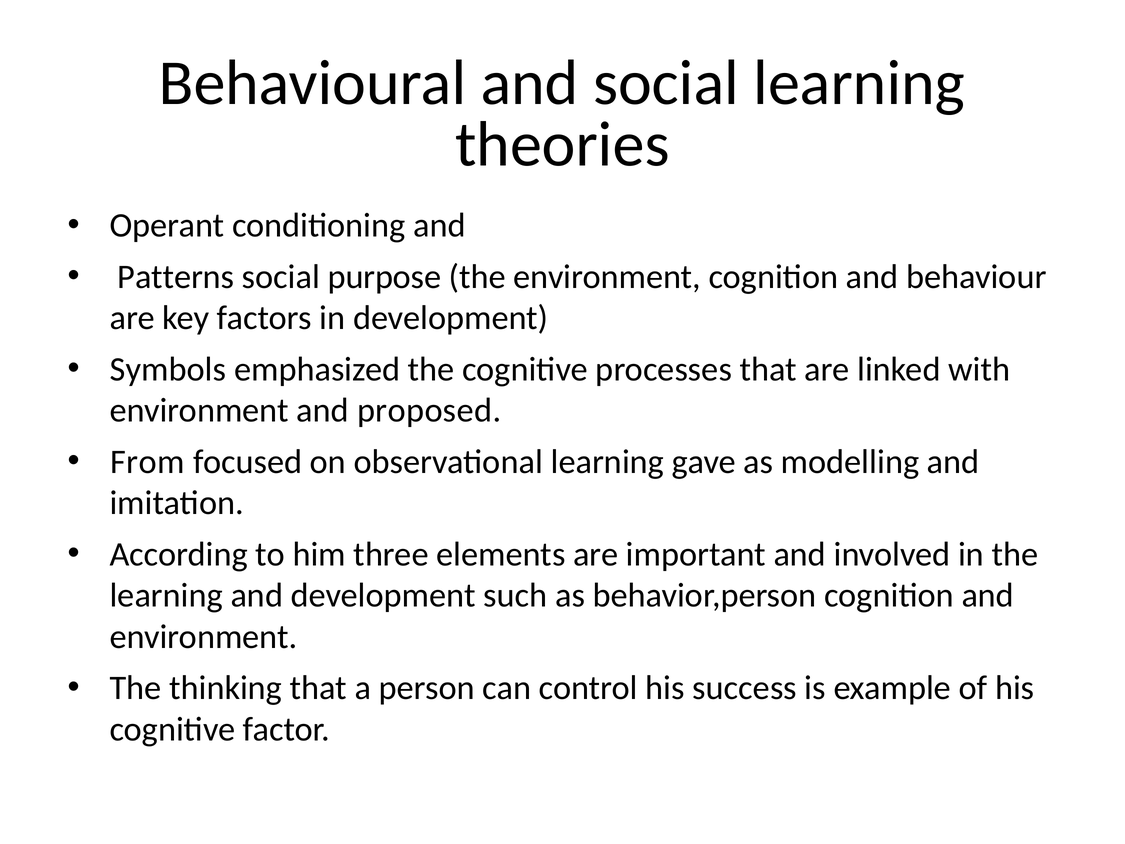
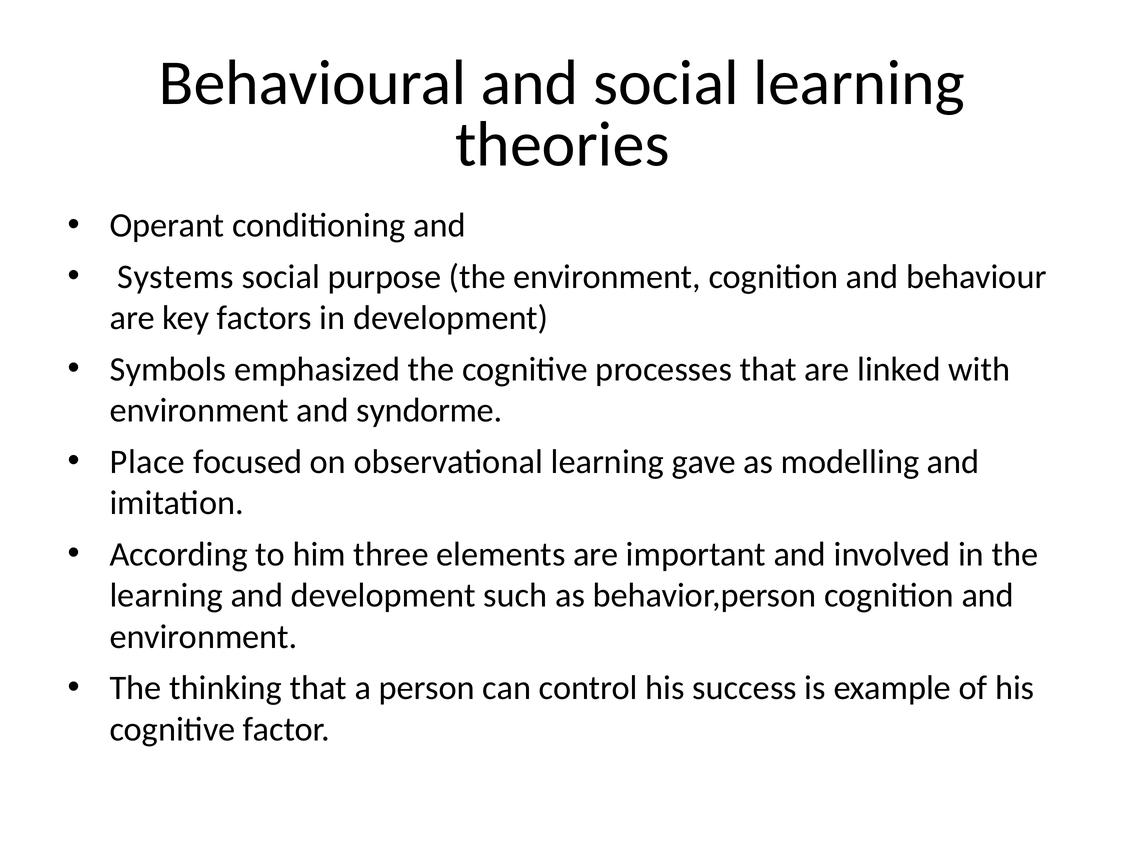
Patterns: Patterns -> Systems (176, 277)
proposed: proposed -> syndorme (429, 410)
From: From -> Place (147, 462)
